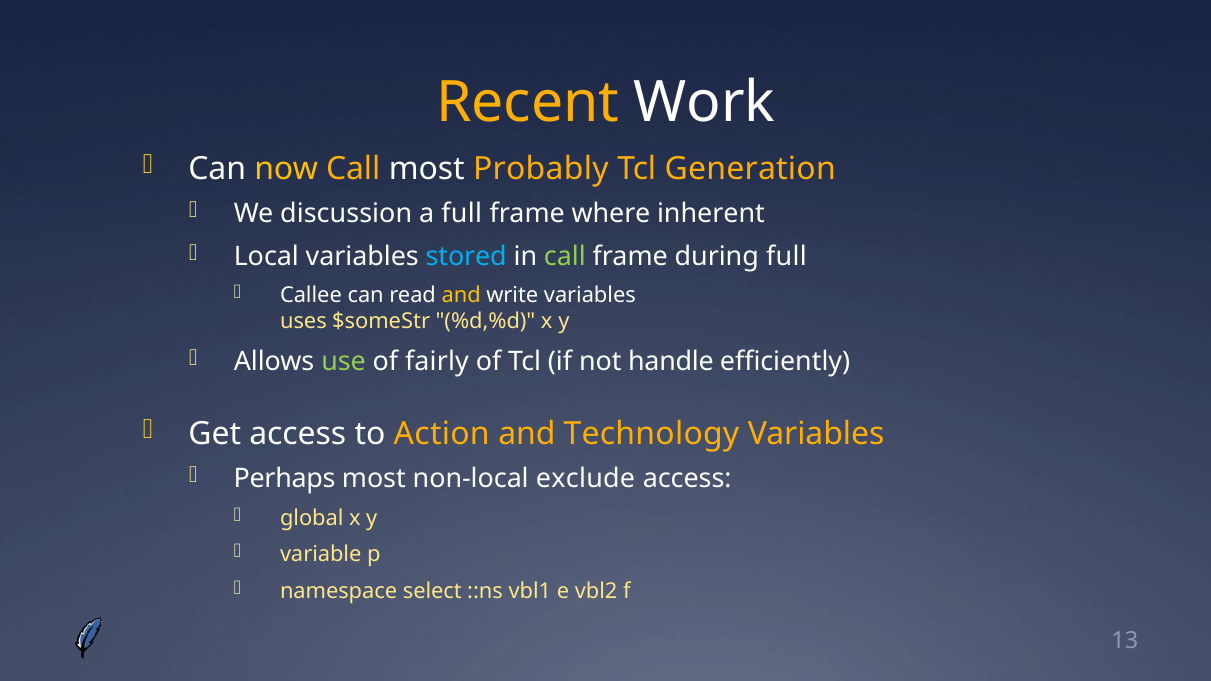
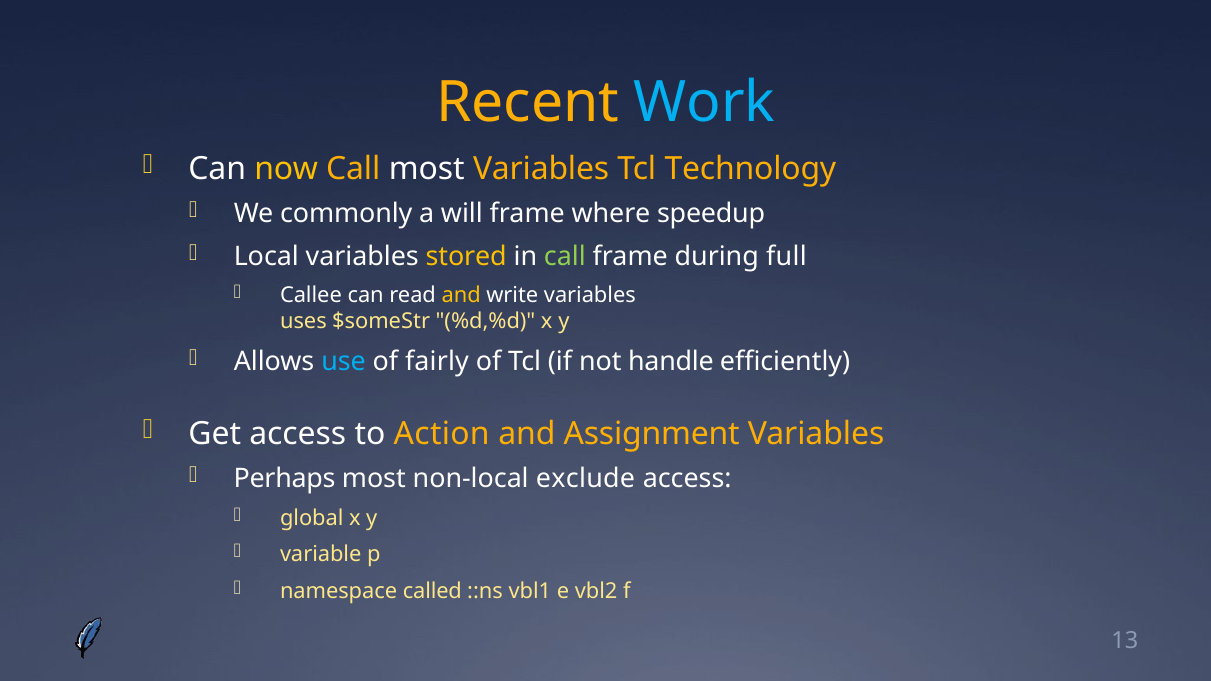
Work colour: white -> light blue (704, 102)
most Probably: Probably -> Variables (541, 169)
Generation: Generation -> Technology (750, 169)
discussion: discussion -> commonly (346, 214)
a full: full -> will (462, 214)
inherent: inherent -> speedup (711, 214)
stored colour: light blue -> yellow (466, 256)
use colour: light green -> light blue (344, 362)
Technology: Technology -> Assignment (652, 434)
select: select -> called (432, 591)
